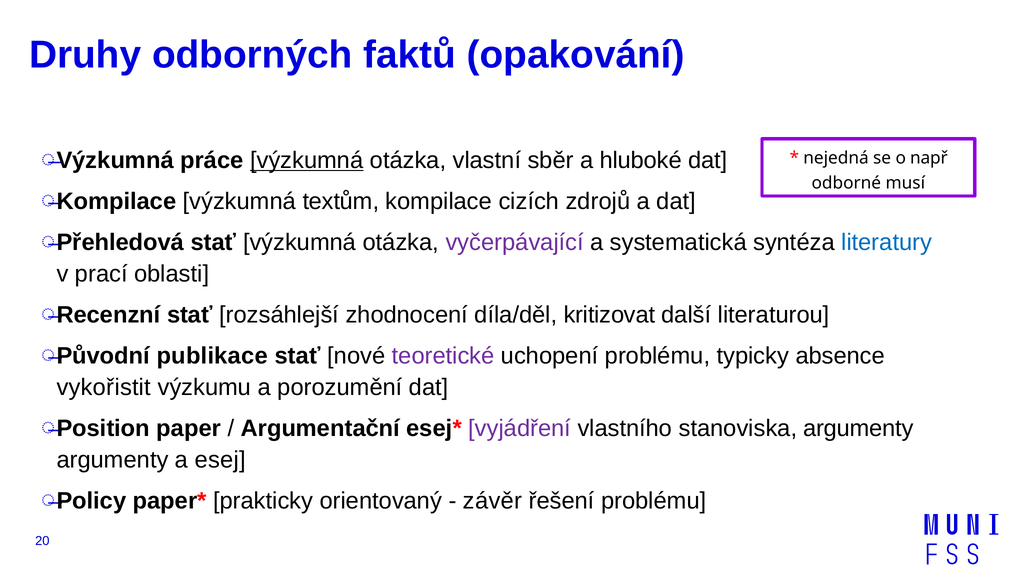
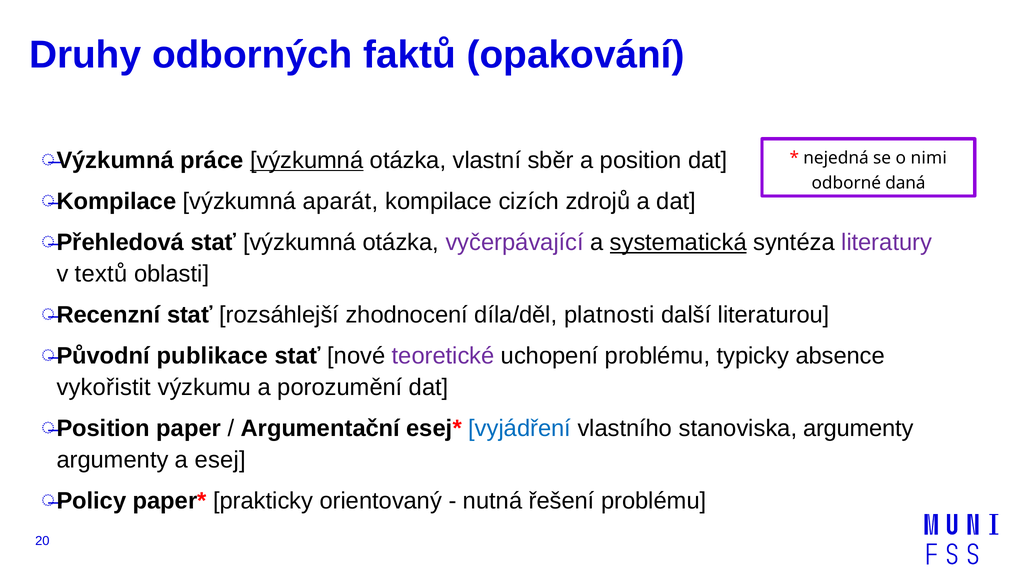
hluboké: hluboké -> position (641, 160)
např: např -> nimi (929, 158)
musí: musí -> daná (905, 183)
textům: textům -> aparát (341, 201)
systematická underline: none -> present (678, 242)
literatury colour: blue -> purple (887, 242)
prací: prací -> textů (101, 274)
kritizovat: kritizovat -> platnosti (609, 315)
vyjádření colour: purple -> blue (520, 428)
závěr: závěr -> nutná (493, 501)
